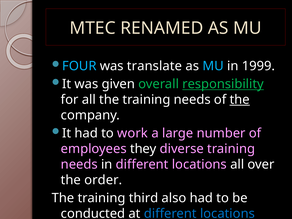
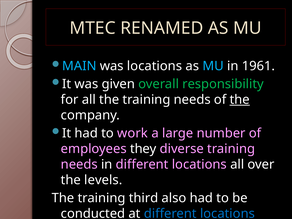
FOUR: FOUR -> MAIN (79, 66)
was translate: translate -> locations (155, 66)
1999: 1999 -> 1961 (258, 66)
responsibility underline: present -> none (223, 84)
order: order -> levels (103, 180)
